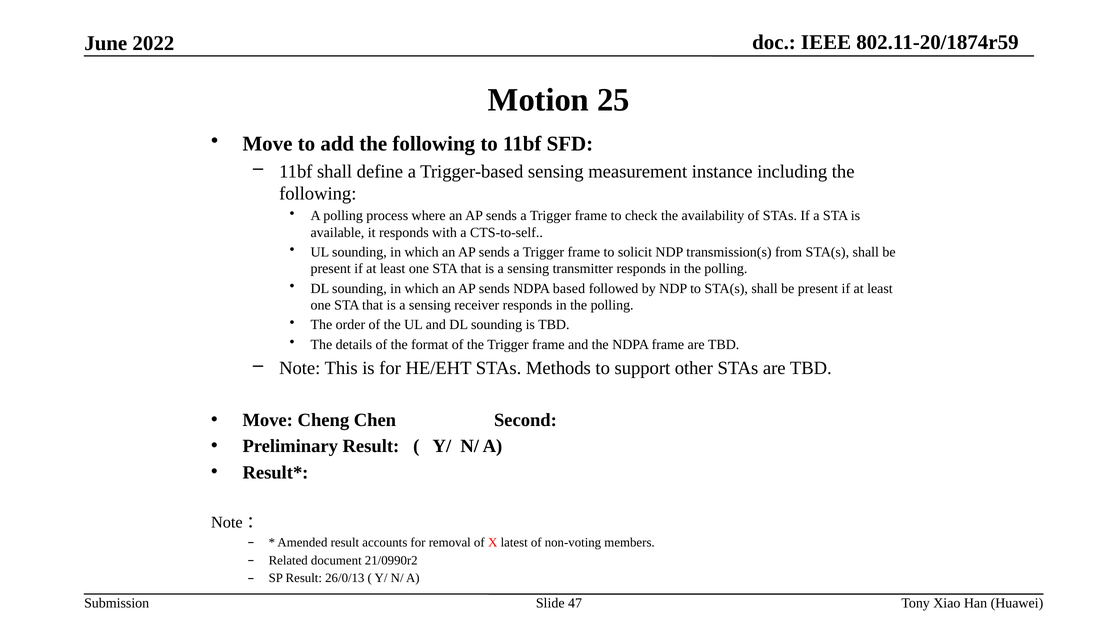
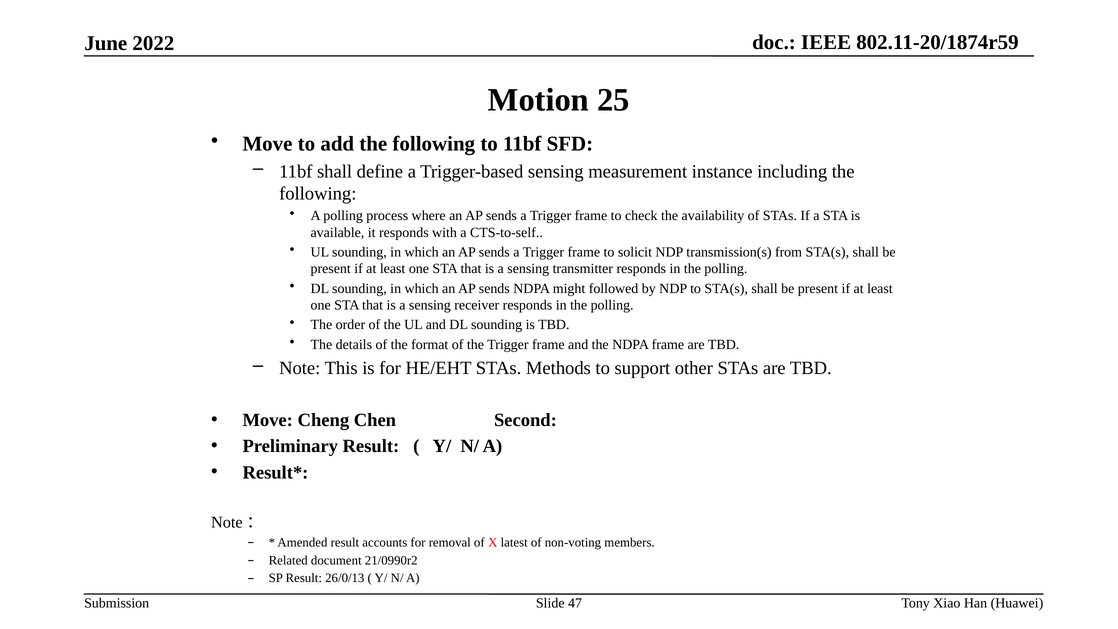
based: based -> might (569, 288)
